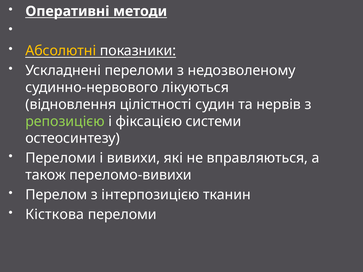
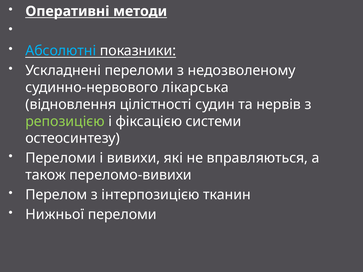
Абсолютні colour: yellow -> light blue (61, 51)
лікуються: лікуються -> лікарська (195, 88)
Кісткова: Кісткова -> Нижньої (55, 215)
